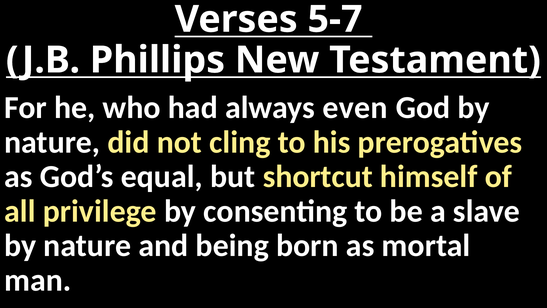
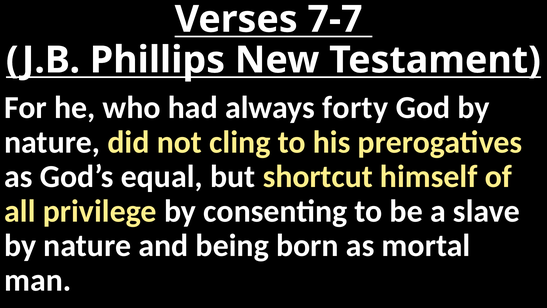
5-7: 5-7 -> 7-7 (335, 19)
even: even -> forty (355, 108)
